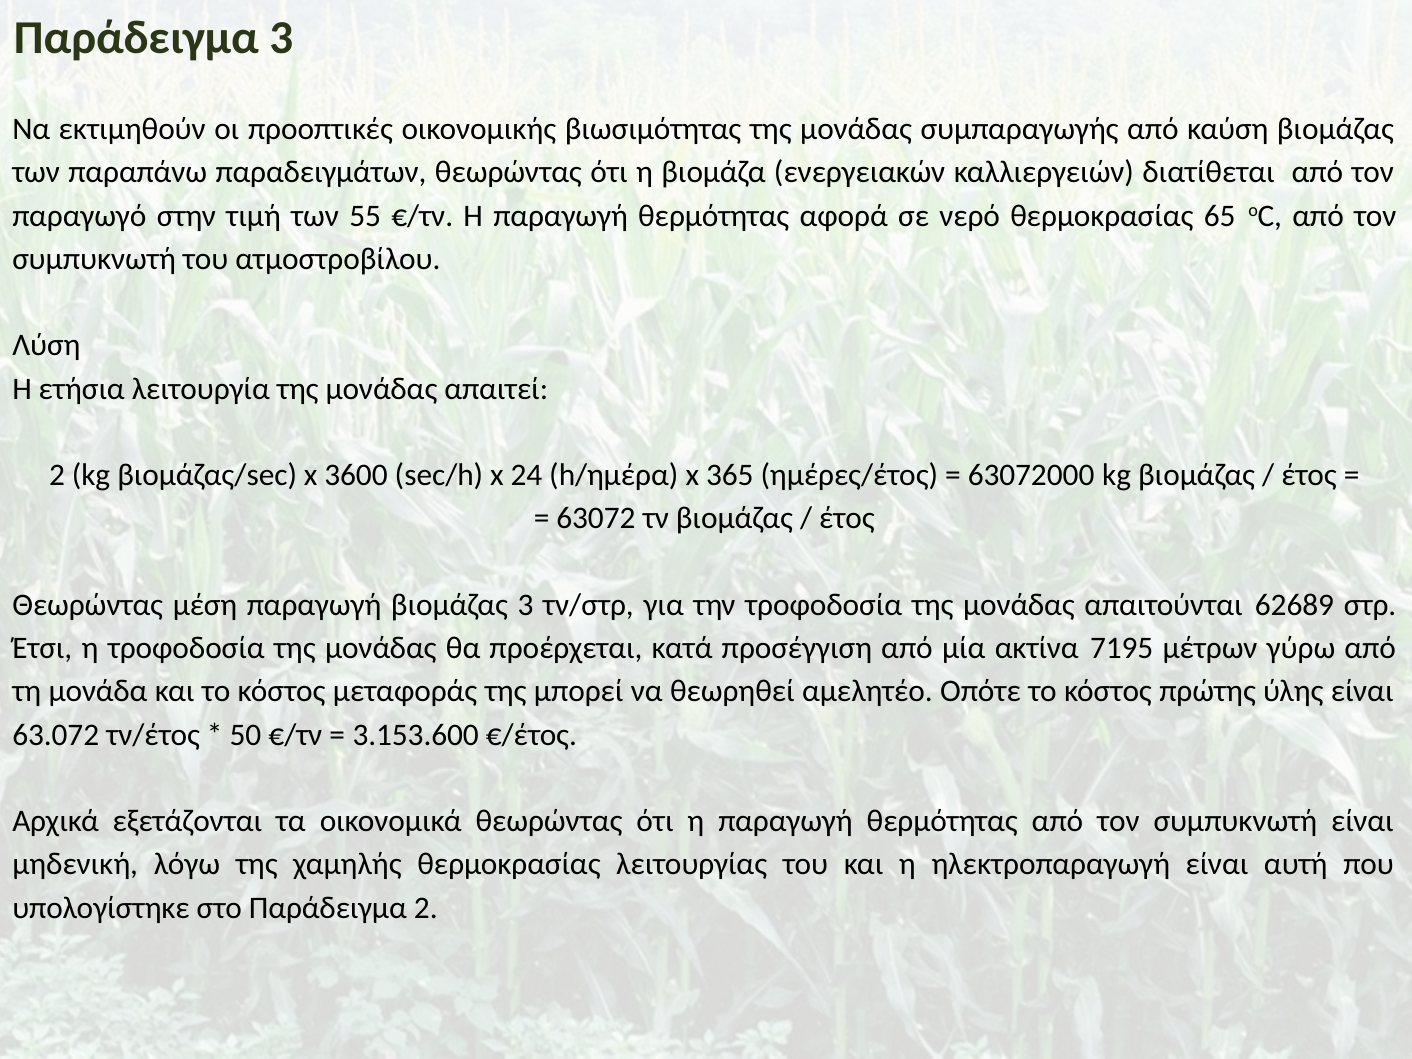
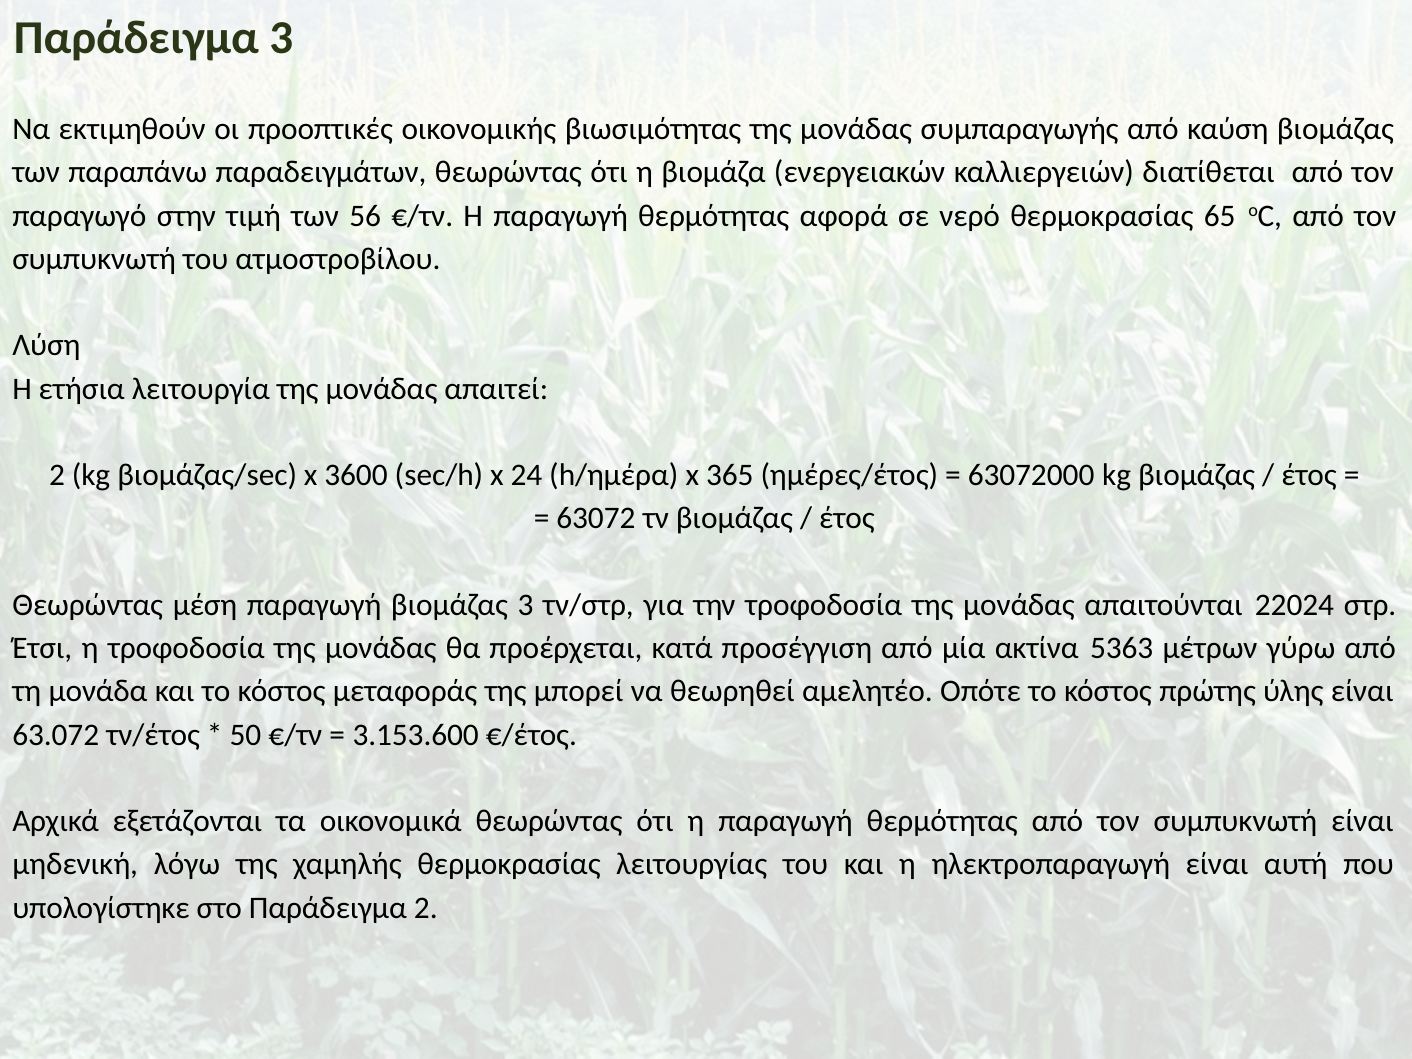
55: 55 -> 56 (365, 216)
62689: 62689 -> 22024 (1294, 605)
7195: 7195 -> 5363 (1122, 648)
